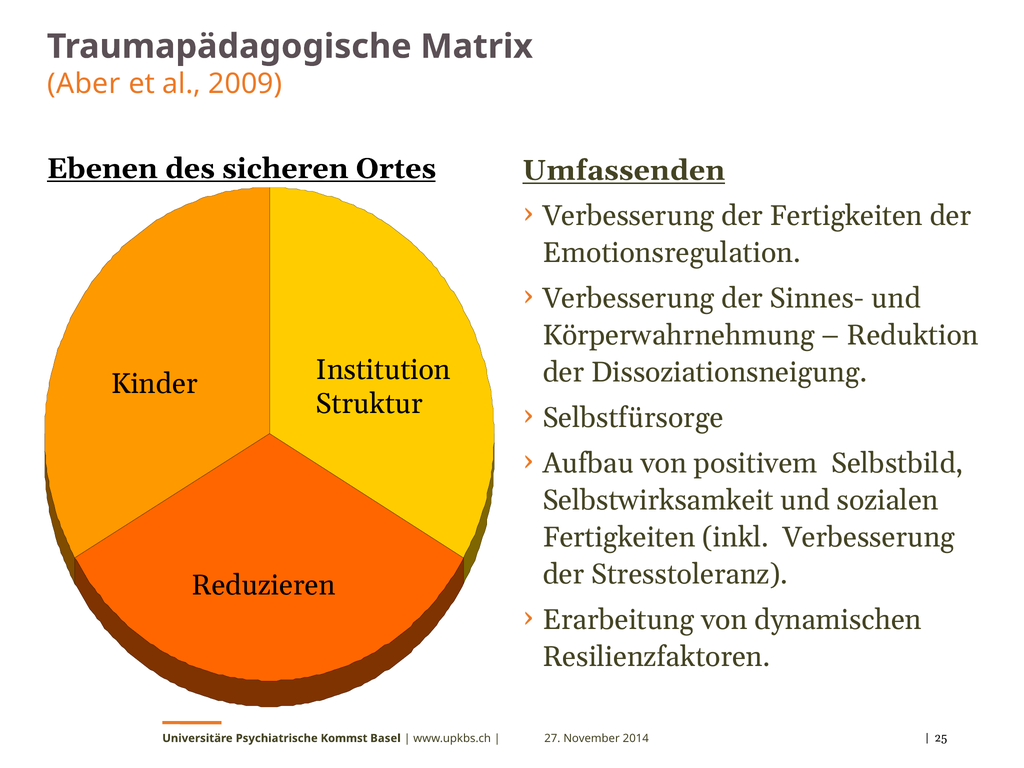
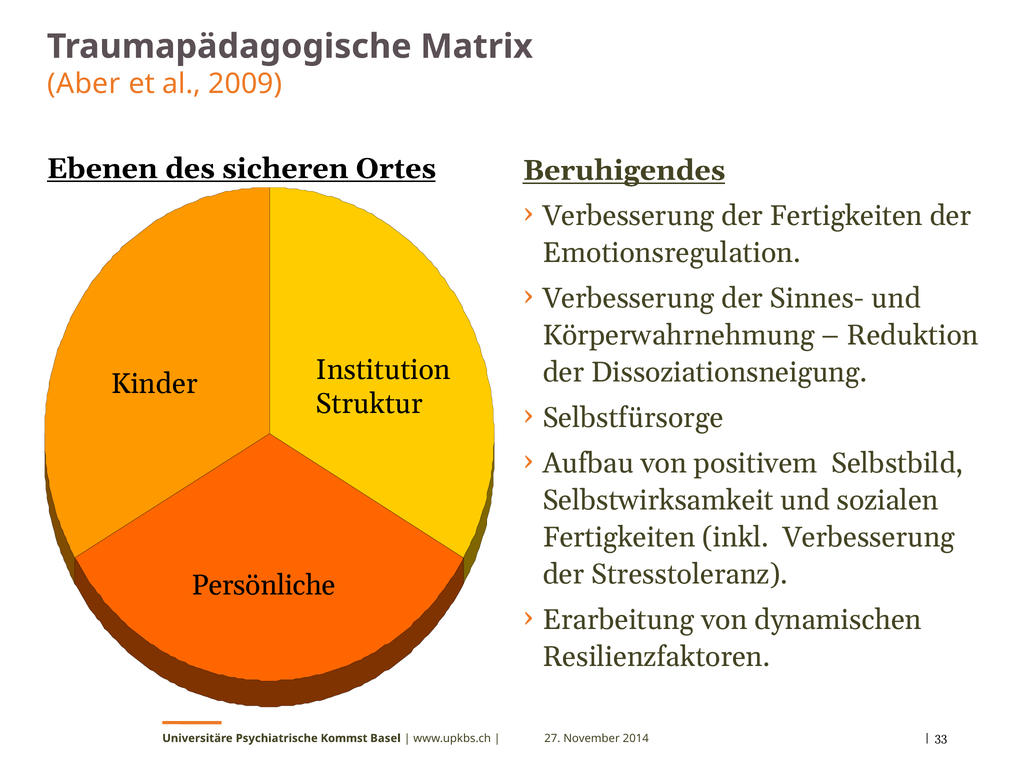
Umfassenden: Umfassenden -> Beruhigendes (624, 170)
Reduzieren: Reduzieren -> Persönliche (264, 586)
25: 25 -> 33 (941, 738)
